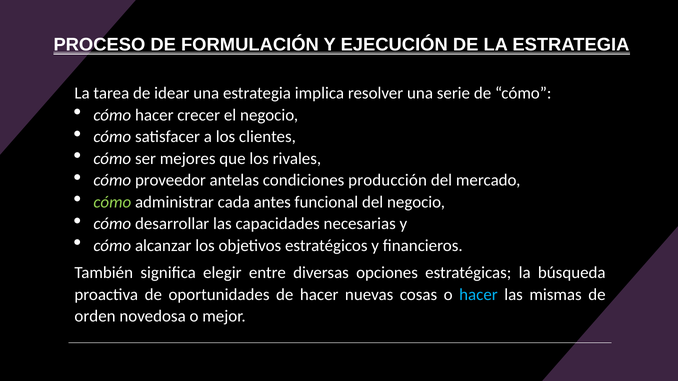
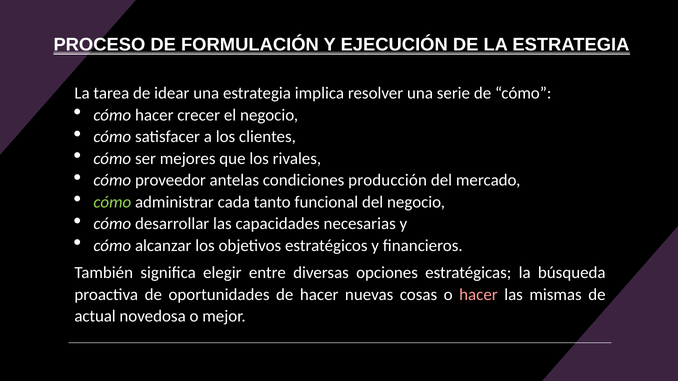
antes: antes -> tanto (272, 202)
hacer colour: light blue -> pink (478, 295)
orden: orden -> actual (95, 317)
